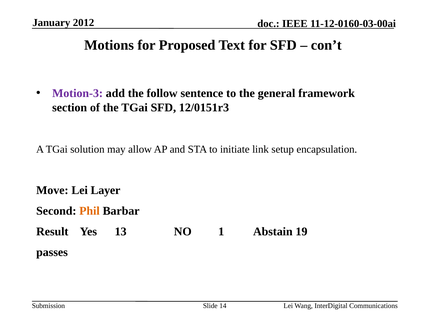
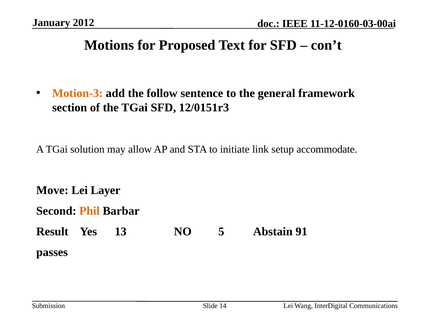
Motion-3 colour: purple -> orange (78, 94)
encapsulation: encapsulation -> accommodate (327, 150)
1: 1 -> 5 (221, 232)
19: 19 -> 91 (302, 232)
